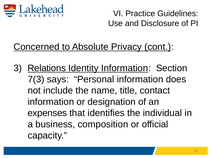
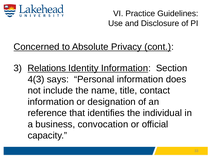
7(3: 7(3 -> 4(3 (36, 79)
expenses: expenses -> reference (47, 113)
composition: composition -> convocation (103, 124)
